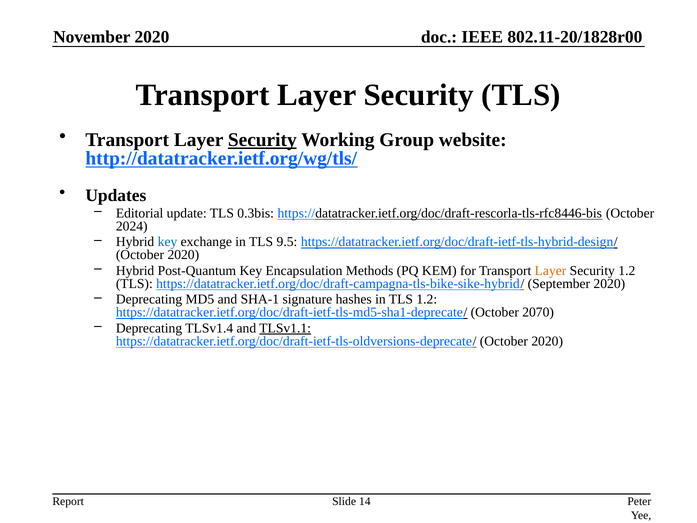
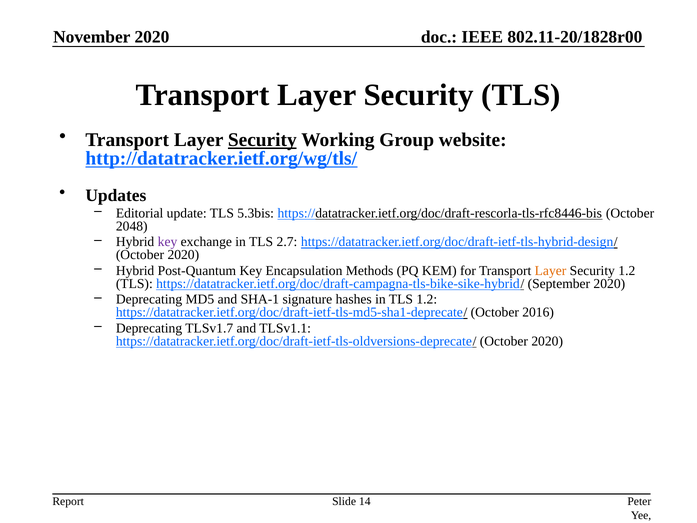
0.3bis: 0.3bis -> 5.3bis (256, 213)
2024: 2024 -> 2048 (132, 226)
key colour: blue -> purple (168, 242)
9.5: 9.5 -> 2.7 (287, 242)
2070: 2070 -> 2016 (538, 312)
TLSv1.4: TLSv1.4 -> TLSv1.7 (209, 328)
TLSv1.1 underline: present -> none (285, 328)
